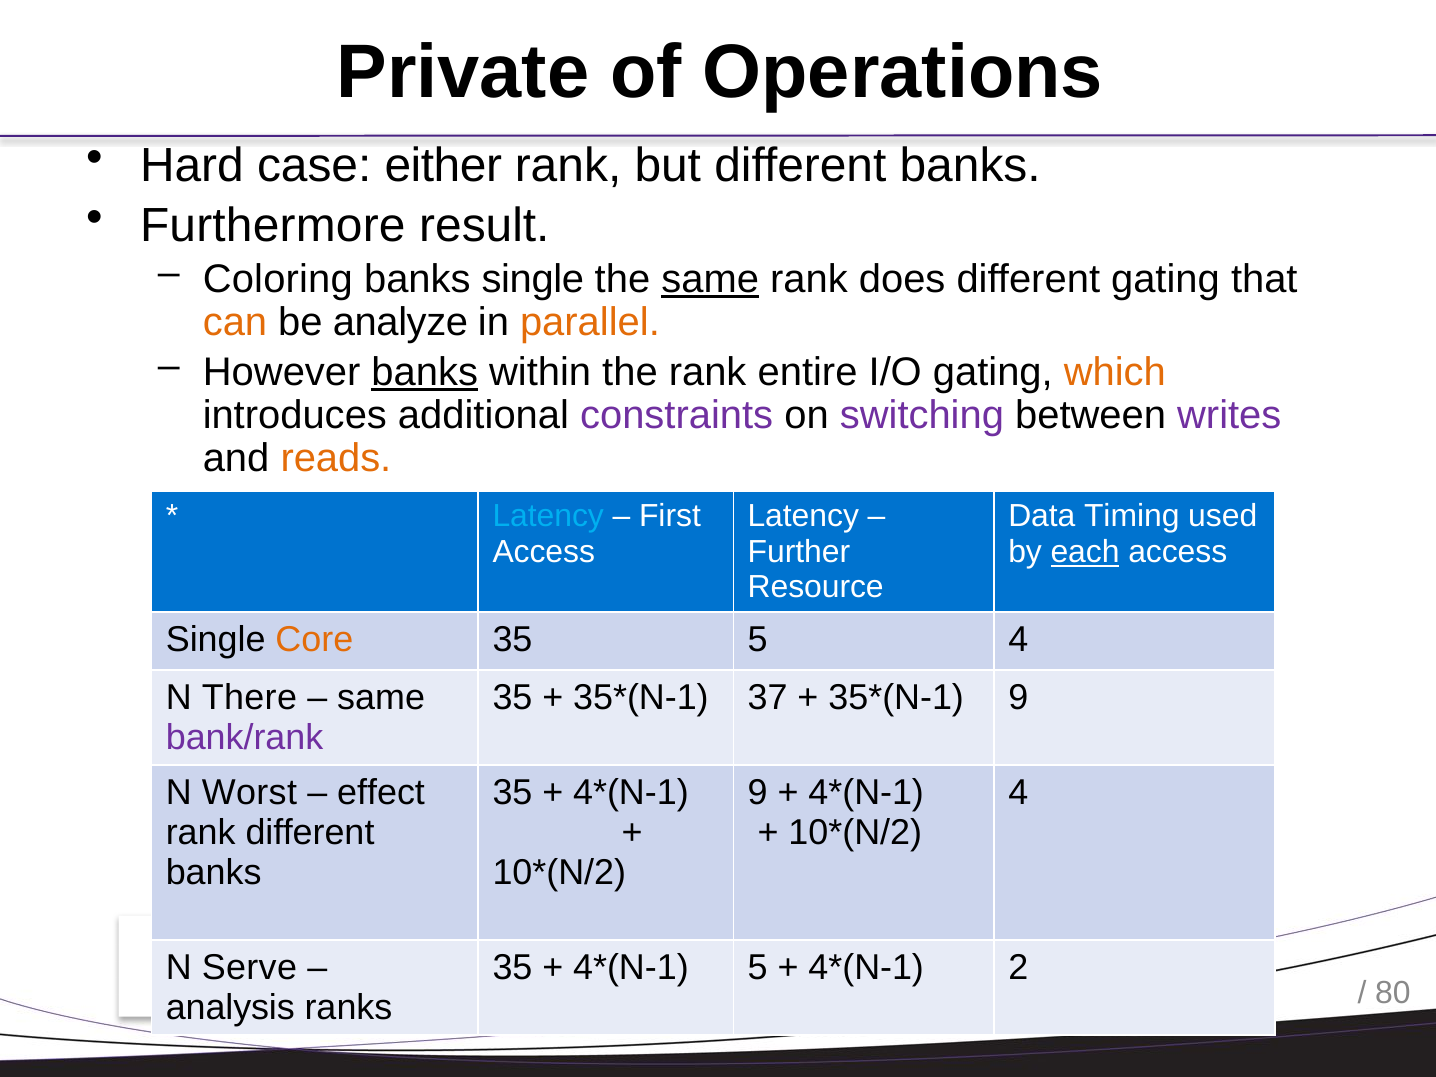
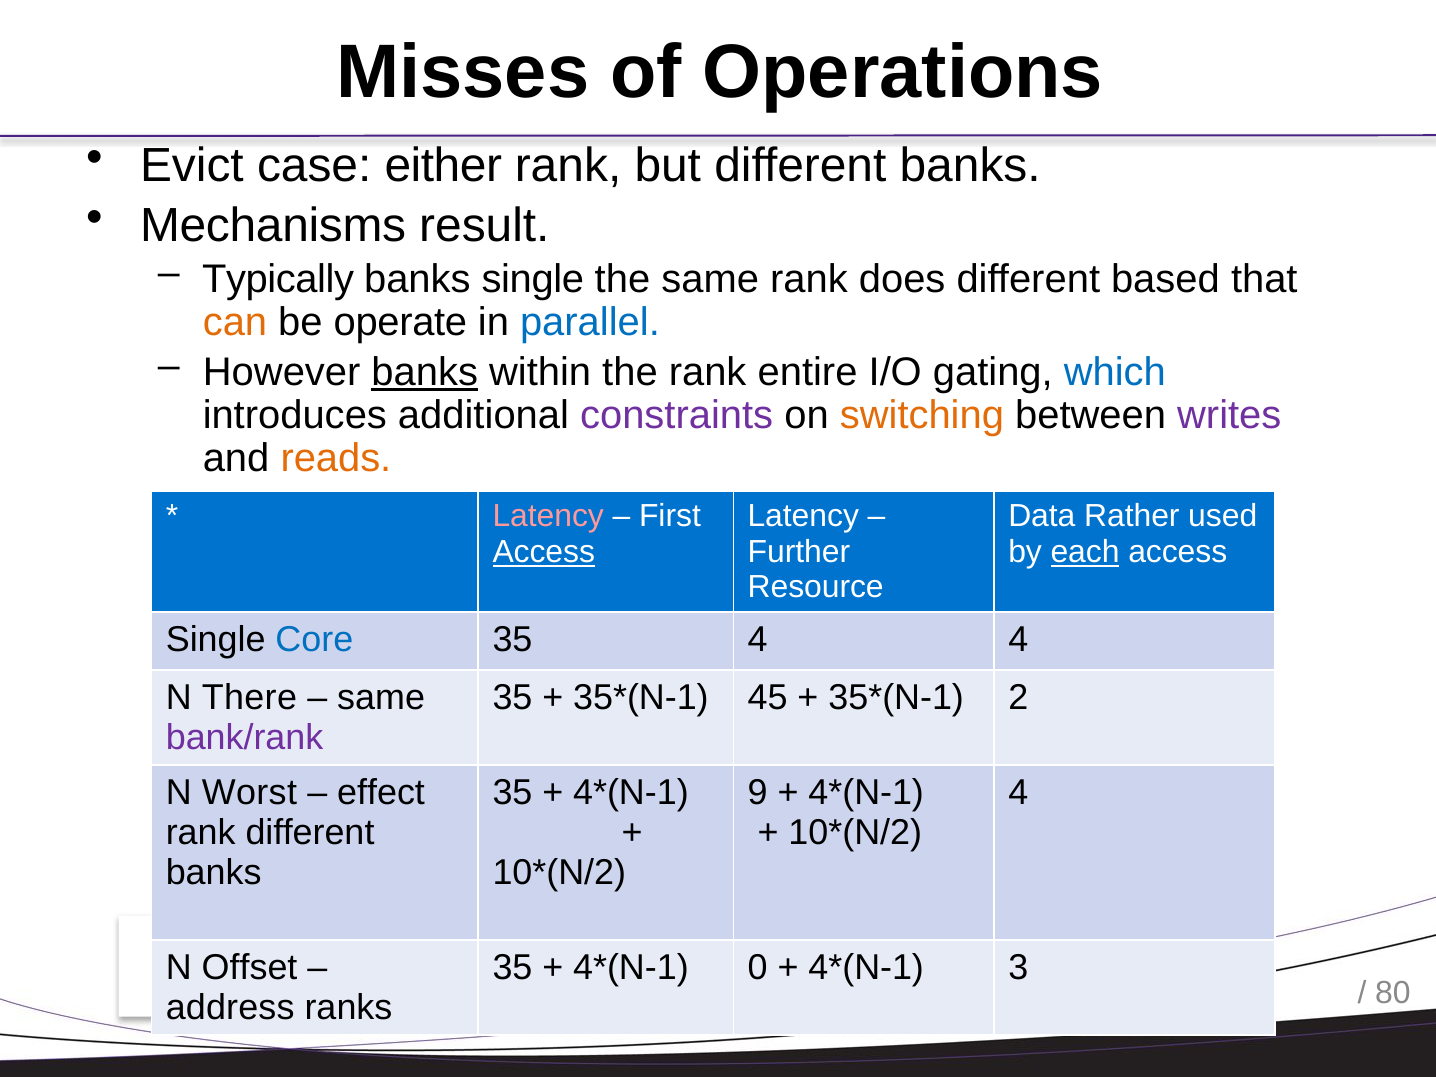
Private: Private -> Misses (463, 73)
Hard: Hard -> Evict (192, 166)
Furthermore: Furthermore -> Mechanisms (273, 226)
Coloring: Coloring -> Typically (278, 279)
same underline: present -> none (710, 279)
different gating: gating -> based (1165, 279)
analyze: analyze -> operate (400, 322)
parallel colour: orange -> blue (590, 322)
which colour: orange -> blue (1115, 373)
switching colour: purple -> orange (922, 416)
Latency colour: light blue -> pink (548, 516)
Timing: Timing -> Rather (1132, 516)
Access underline: none -> present (544, 552)
Core colour: orange -> blue (314, 640)
35 5: 5 -> 4 (758, 640)
37: 37 -> 45 (768, 698)
9: 9 -> 2 (1018, 698)
Serve: Serve -> Offset (250, 968)
5: 5 -> 0 (758, 968)
2: 2 -> 3 (1018, 968)
analysis: analysis -> address (230, 1008)
